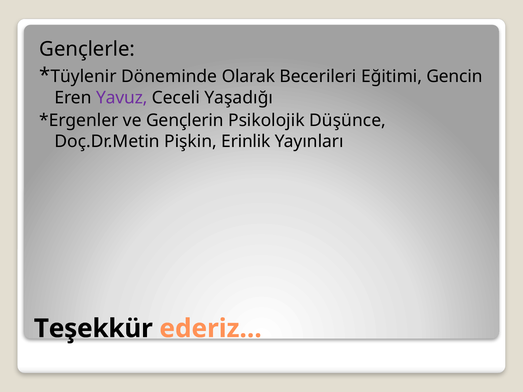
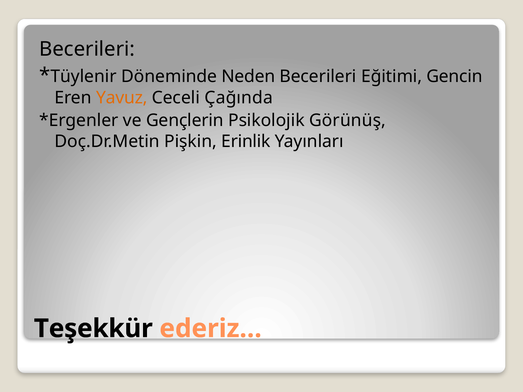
Gençlerle: Gençlerle -> Becerileri (87, 49)
Olarak: Olarak -> Neden (248, 76)
Yavuz colour: purple -> orange (122, 98)
Yaşadığı: Yaşadığı -> Çağında (239, 98)
Düşünce: Düşünce -> Görünüş (348, 121)
